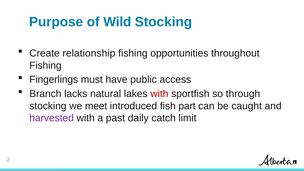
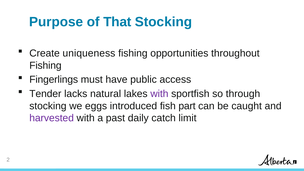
Wild: Wild -> That (117, 22)
relationship: relationship -> uniqueness (89, 53)
Branch: Branch -> Tender (45, 94)
with colour: red -> purple (159, 94)
meet: meet -> eggs (96, 106)
